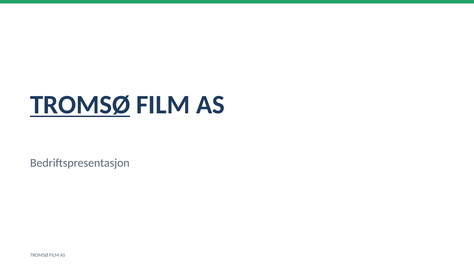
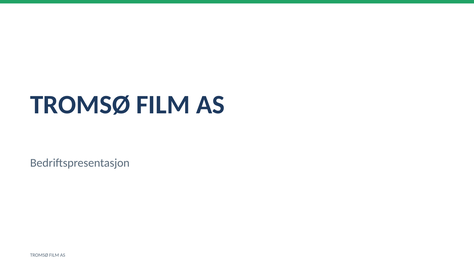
TROMSØ underline: present -> none (80, 105)
